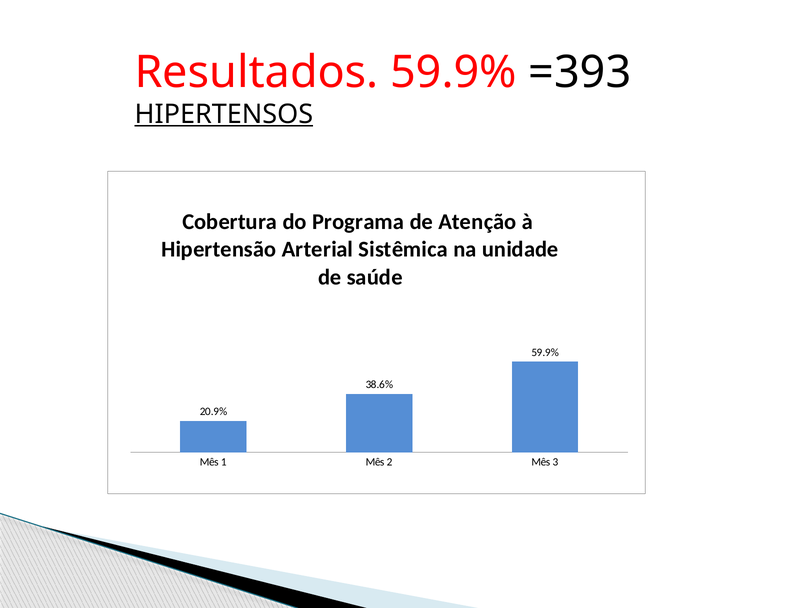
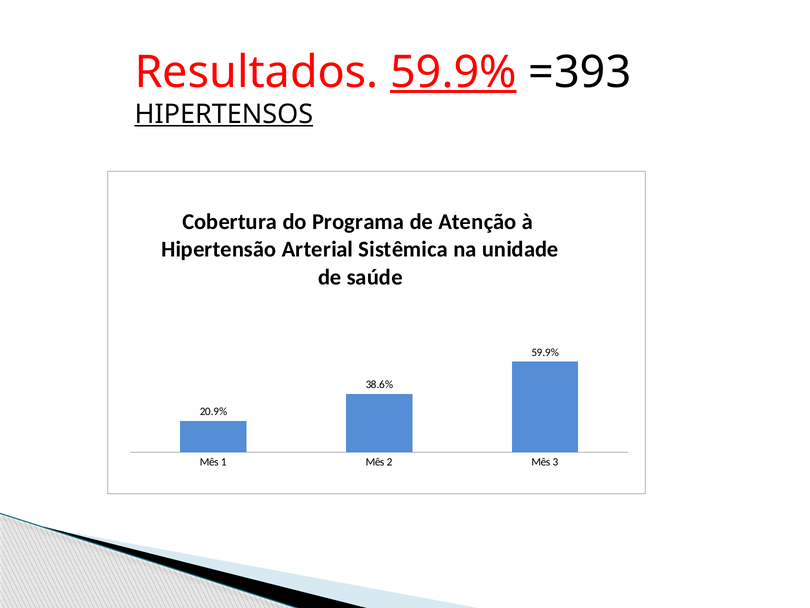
59.9% underline: none -> present (453, 72)
